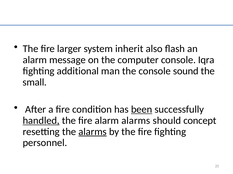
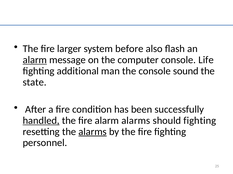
inherit: inherit -> before (129, 49)
alarm underline: none -> present (35, 60)
Iqra: Iqra -> Life (206, 60)
small: small -> state (35, 82)
been underline: present -> none (142, 110)
should concept: concept -> fighting (200, 121)
